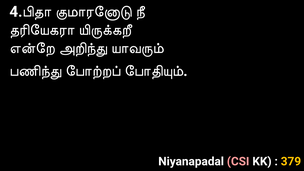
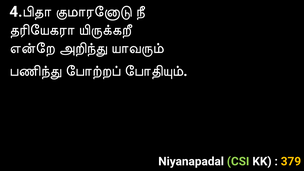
CSI colour: pink -> light green (238, 161)
